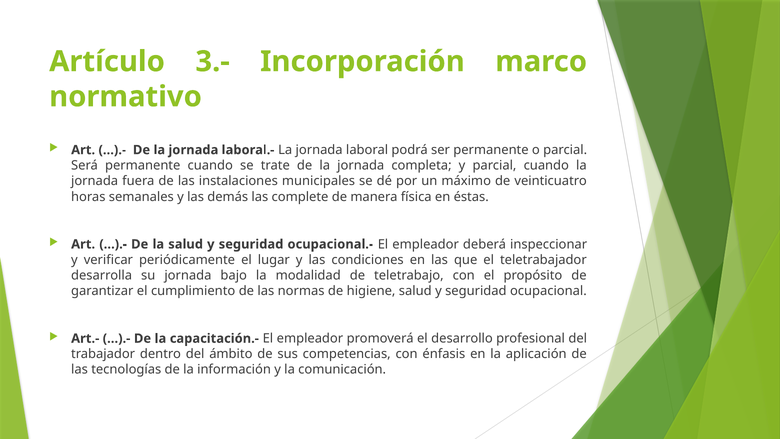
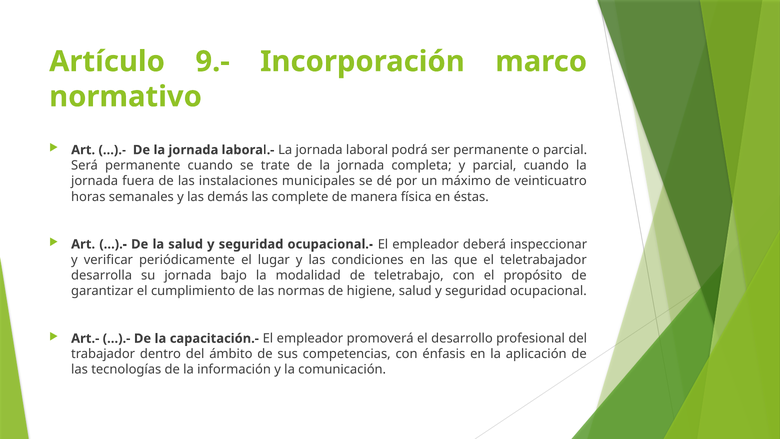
3.-: 3.- -> 9.- (213, 62)
